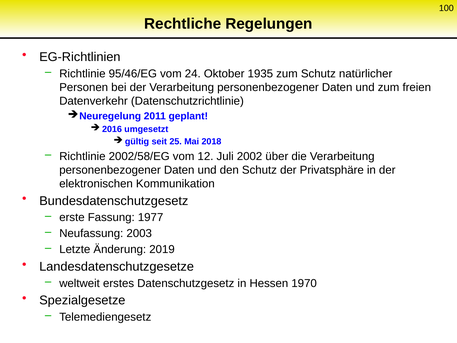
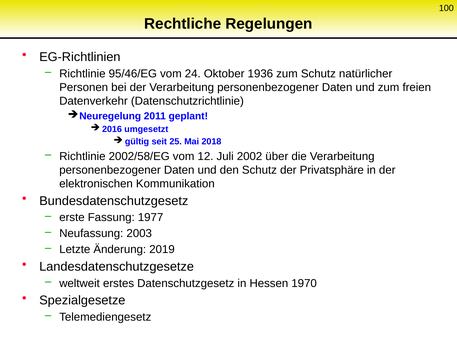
1935: 1935 -> 1936 (260, 74)
